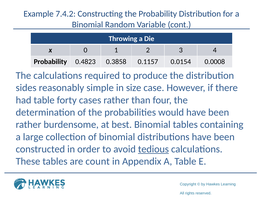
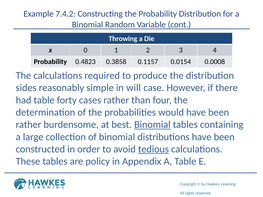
size: size -> will (134, 88)
Binomial underline: none -> present (152, 125)
count: count -> policy (98, 162)
